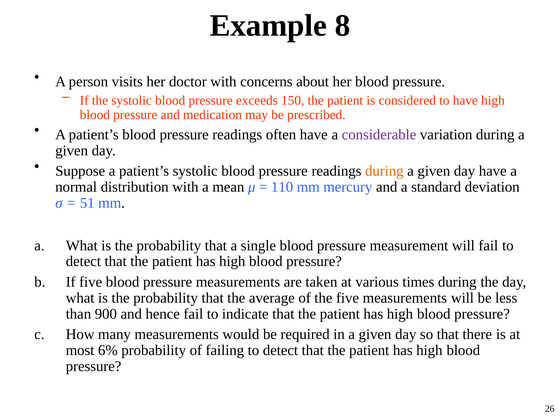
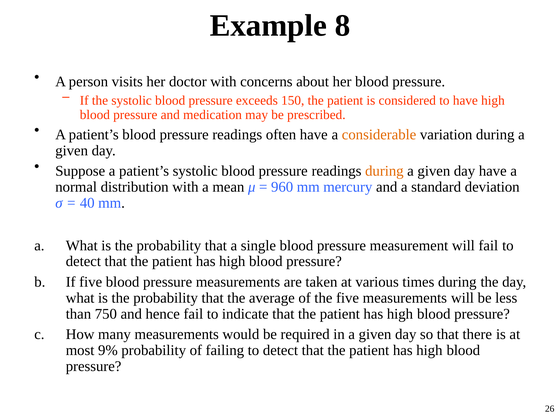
considerable colour: purple -> orange (379, 135)
110: 110 -> 960 (282, 187)
51: 51 -> 40 (87, 203)
900: 900 -> 750 (106, 314)
6%: 6% -> 9% (108, 350)
